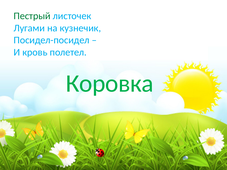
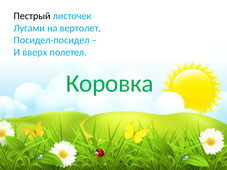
Пестрый colour: green -> black (32, 16)
кузнечик: кузнечик -> вертолет (80, 28)
кровь: кровь -> вверх (35, 52)
